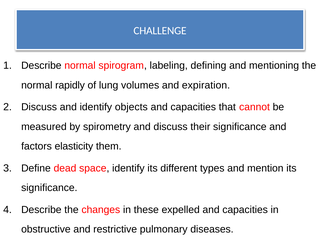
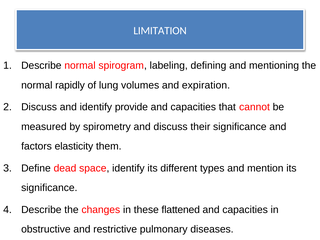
CHALLENGE: CHALLENGE -> LIMITATION (160, 31)
objects: objects -> provide (131, 107)
expelled: expelled -> flattened (181, 210)
